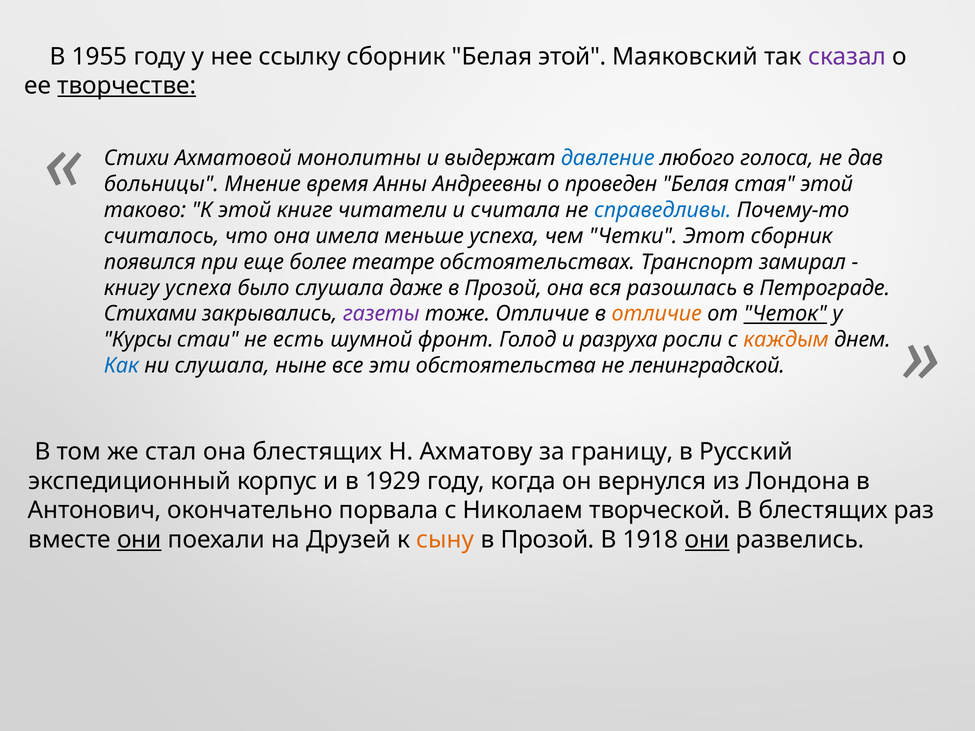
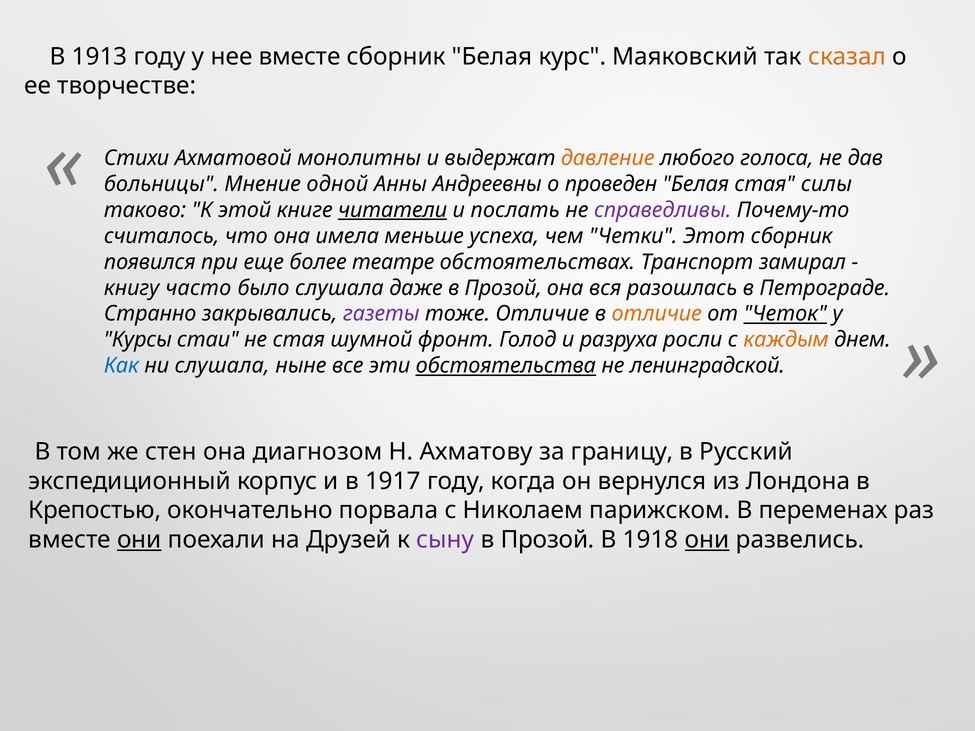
1955: 1955 -> 1913 (100, 57)
нее ссылку: ссылку -> вместе (300, 57)
Белая этой: этой -> курс (572, 57)
сказал colour: purple -> orange (847, 57)
творчестве underline: present -> none (127, 86)
давление colour: blue -> orange (608, 158)
время: время -> одной (337, 184)
стая этой: этой -> силы (826, 184)
читатели underline: none -> present (393, 210)
считала: считала -> послать (515, 210)
справедливы colour: blue -> purple (663, 210)
книгу успеха: успеха -> часто (198, 288)
Стихами: Стихами -> Странно (150, 314)
не есть: есть -> стая (299, 340)
обстоятельства underline: none -> present (506, 366)
стал: стал -> стен (171, 452)
она блестящих: блестящих -> диагнозом (318, 452)
1929: 1929 -> 1917 (393, 481)
Антонович: Антонович -> Крепостью (95, 511)
творческой: творческой -> парижском (660, 511)
В блестящих: блестящих -> переменах (823, 511)
сыну colour: orange -> purple (445, 540)
